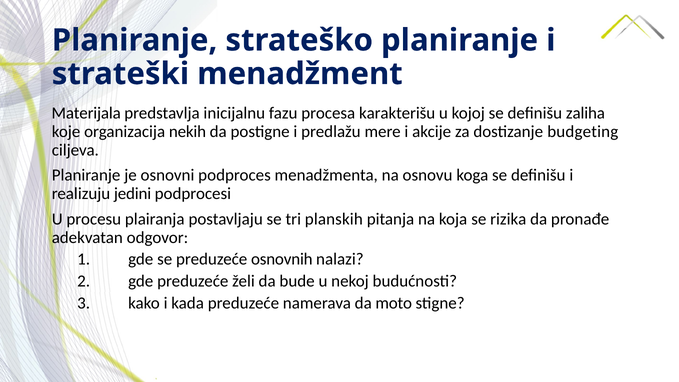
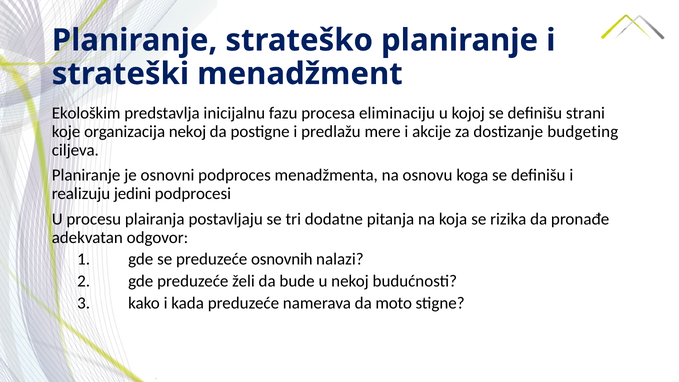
Materijala: Materijala -> Ekološkim (86, 113)
karakterišu: karakterišu -> eliminaciju (397, 113)
zaliha: zaliha -> strani (585, 113)
organizacija nekih: nekih -> nekoj (187, 132)
planskih: planskih -> dodatne (334, 219)
